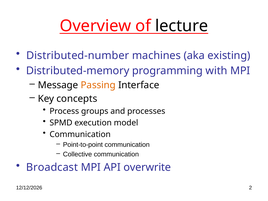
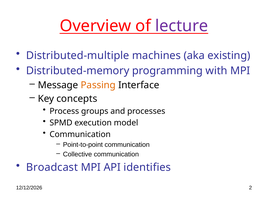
lecture colour: black -> purple (182, 26)
Distributed-number: Distributed-number -> Distributed-multiple (78, 55)
overwrite: overwrite -> identifies (147, 167)
